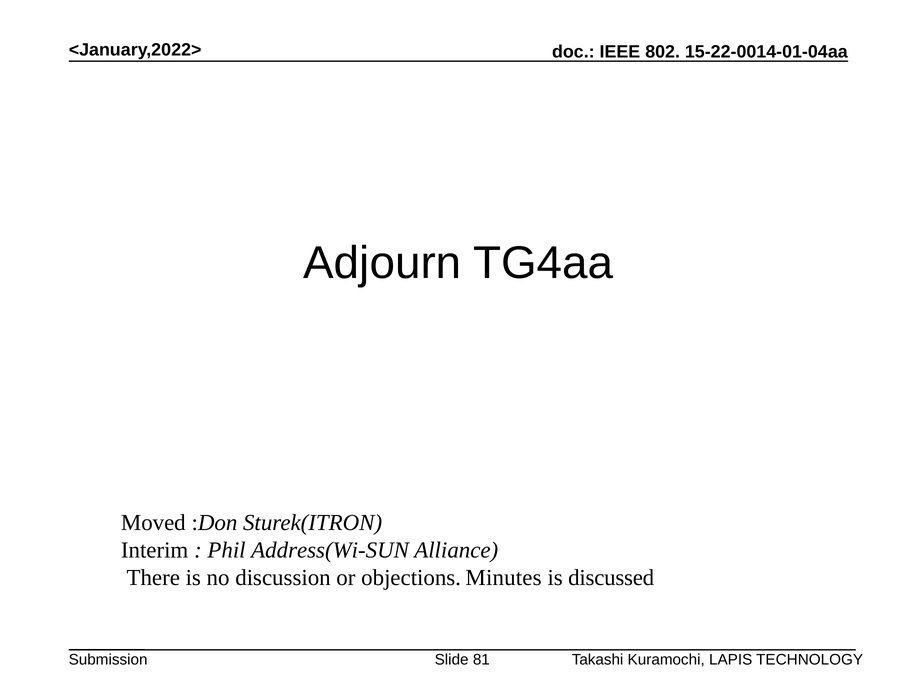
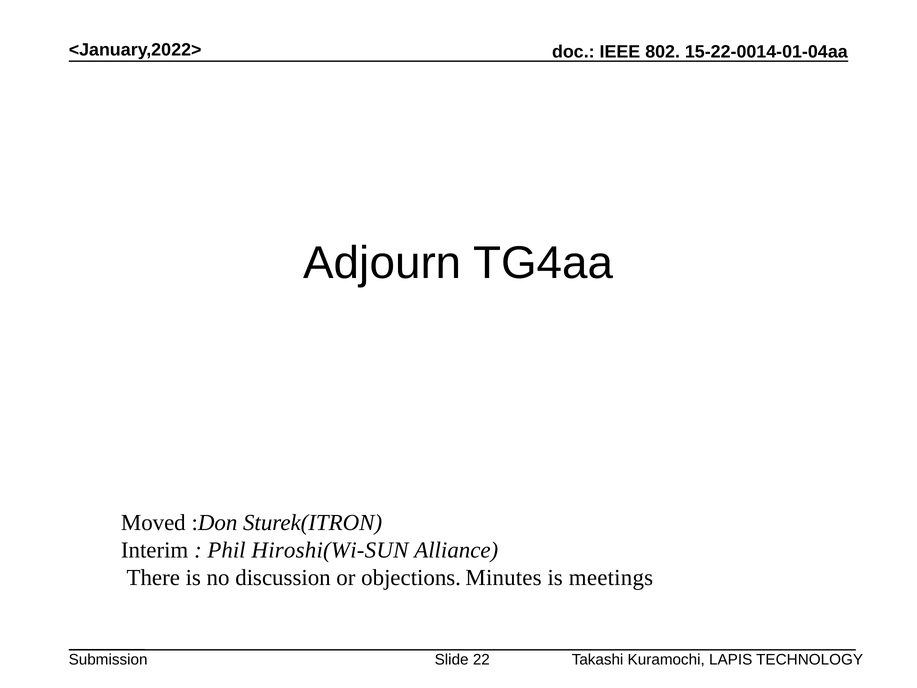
Address(Wi-SUN: Address(Wi-SUN -> Hiroshi(Wi-SUN (330, 550)
discussed: discussed -> meetings (611, 578)
81: 81 -> 22 (481, 660)
